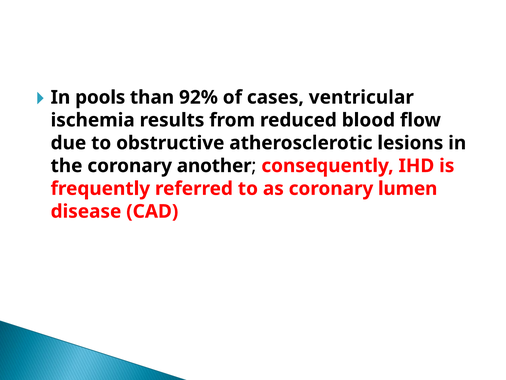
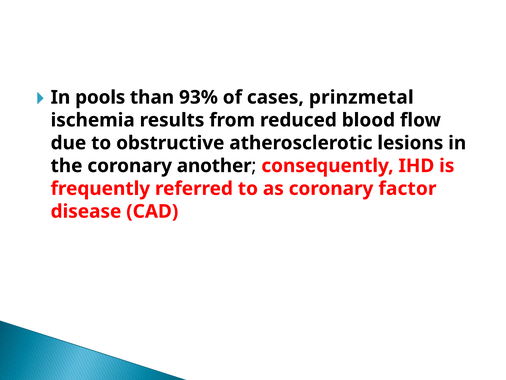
92%: 92% -> 93% (198, 97)
ventricular: ventricular -> prinzmetal (361, 97)
lumen: lumen -> factor (407, 188)
